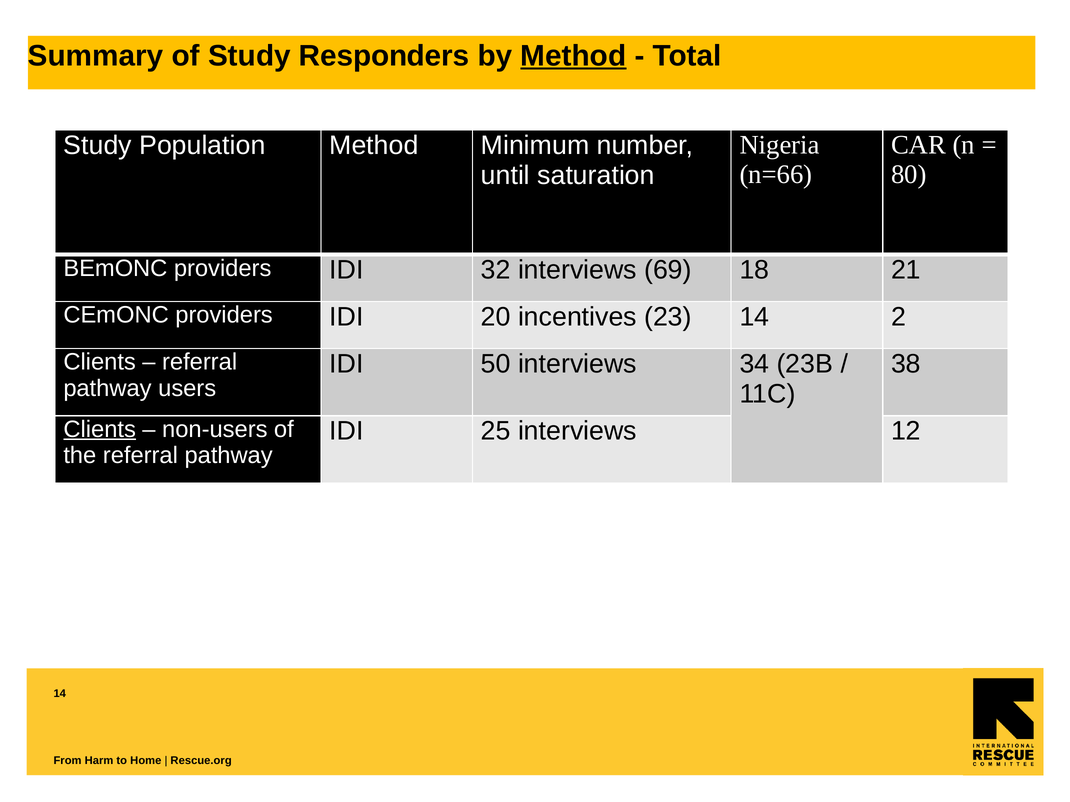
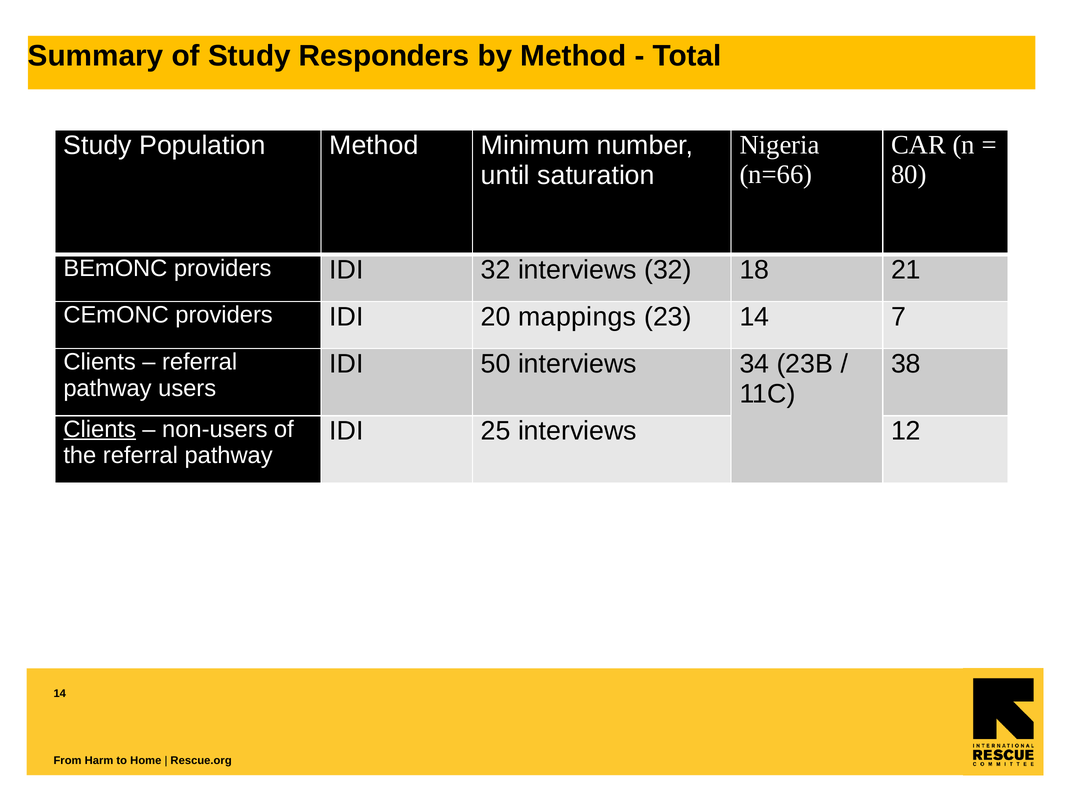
Method underline: present -> none (573, 56)
interviews 69: 69 -> 32 (668, 270)
incentives: incentives -> mappings (577, 317)
2: 2 -> 7 (899, 317)
